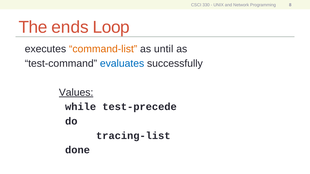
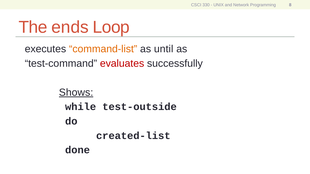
evaluates colour: blue -> red (122, 64)
Values: Values -> Shows (76, 93)
test-precede: test-precede -> test-outside (140, 107)
tracing-list: tracing-list -> created-list (133, 136)
